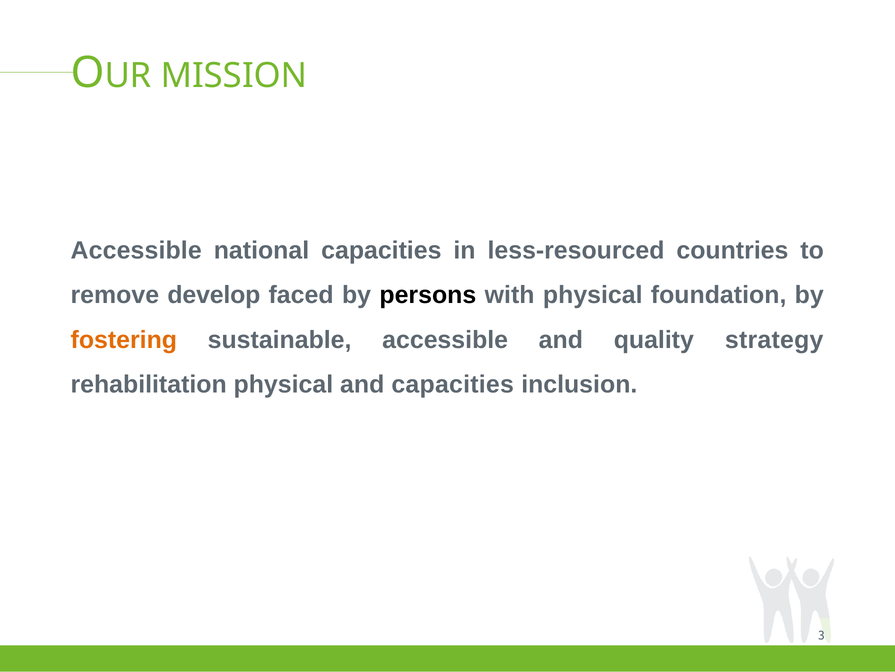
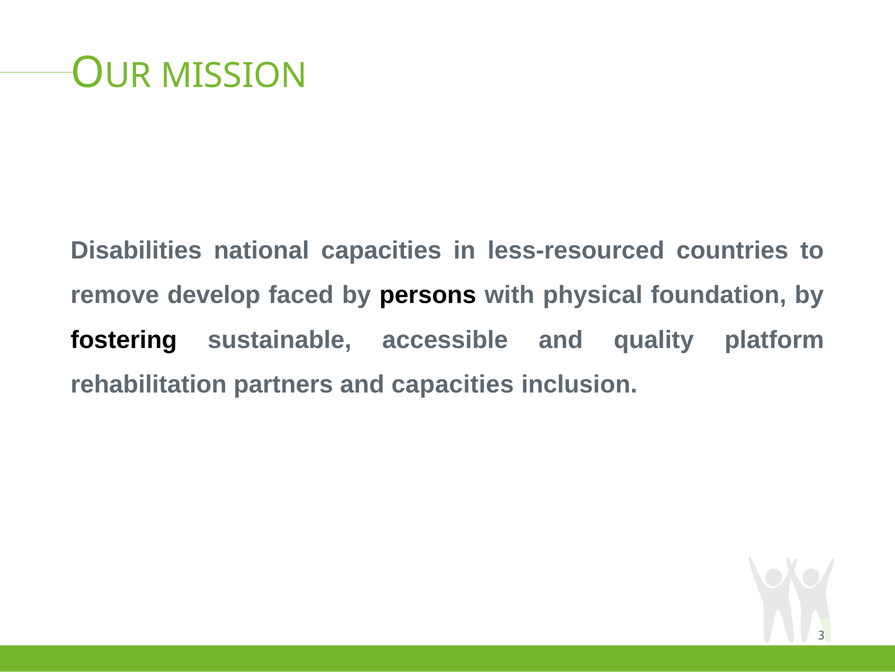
Accessible: Accessible -> Disabilities (136, 250)
fostering colour: orange -> black (124, 340)
strategy: strategy -> platform (774, 340)
rehabilitation physical: physical -> partners (283, 384)
